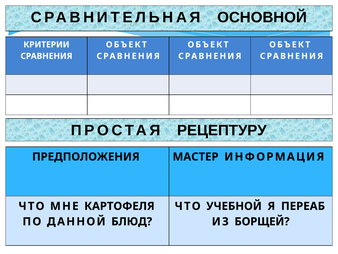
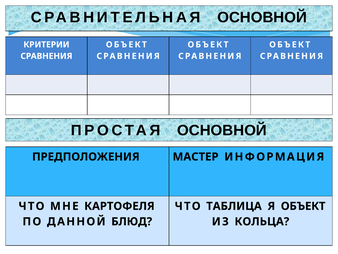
ПРОСТАЯ РЕЦЕПТУРУ: РЕЦЕПТУРУ -> ОСНОВНОЙ (222, 130)
УЧЕБНОЙ: УЧЕБНОЙ -> ТАБЛИЦА (234, 206)
Я ПЕРЕАБ: ПЕРЕАБ -> ОБЪЕКТ (303, 206)
БОРЩЕЙ: БОРЩЕЙ -> КОЛЬЦА (262, 221)
